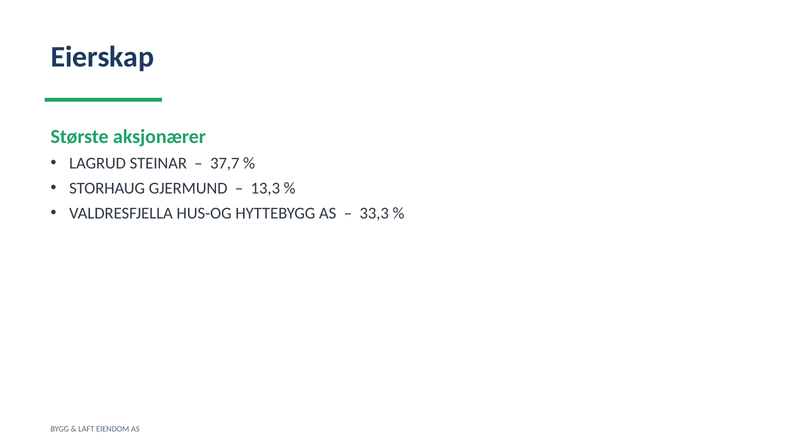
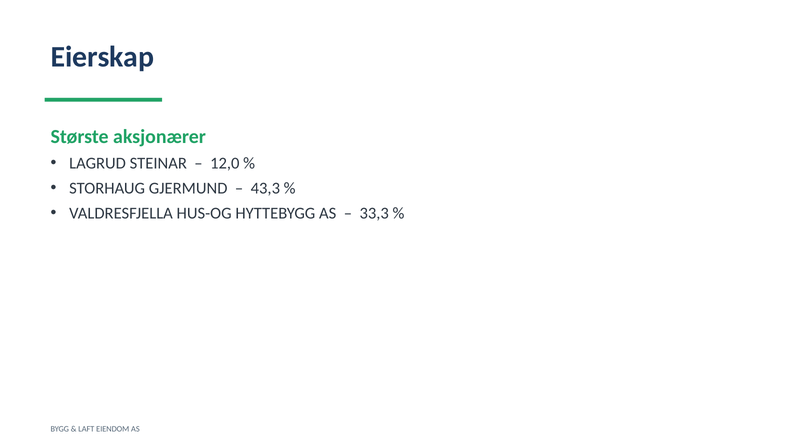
37,7: 37,7 -> 12,0 (225, 163)
13,3: 13,3 -> 43,3 (265, 188)
